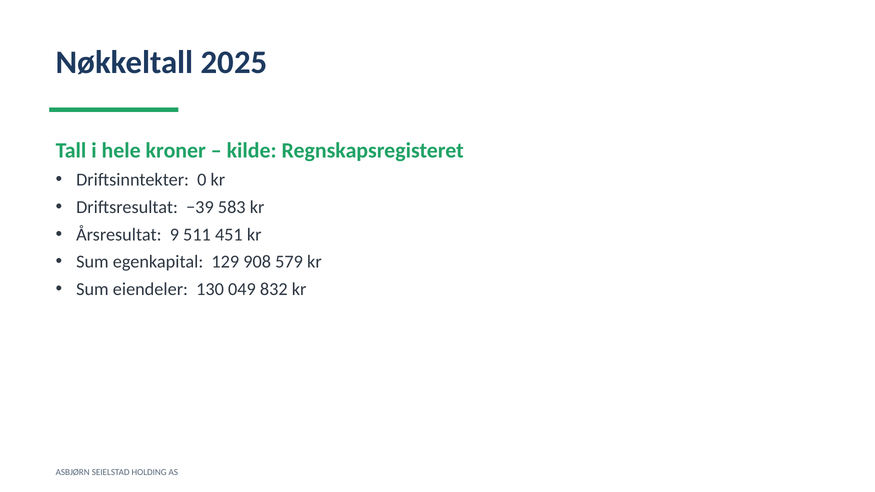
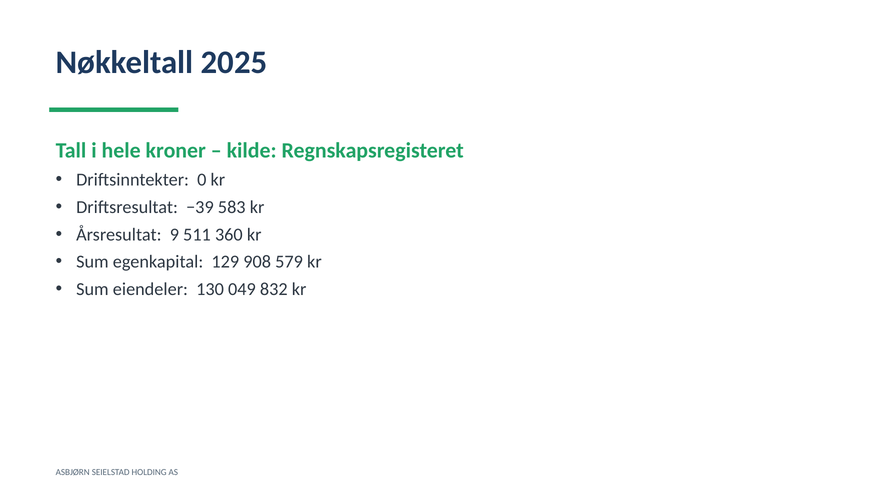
451: 451 -> 360 (229, 235)
